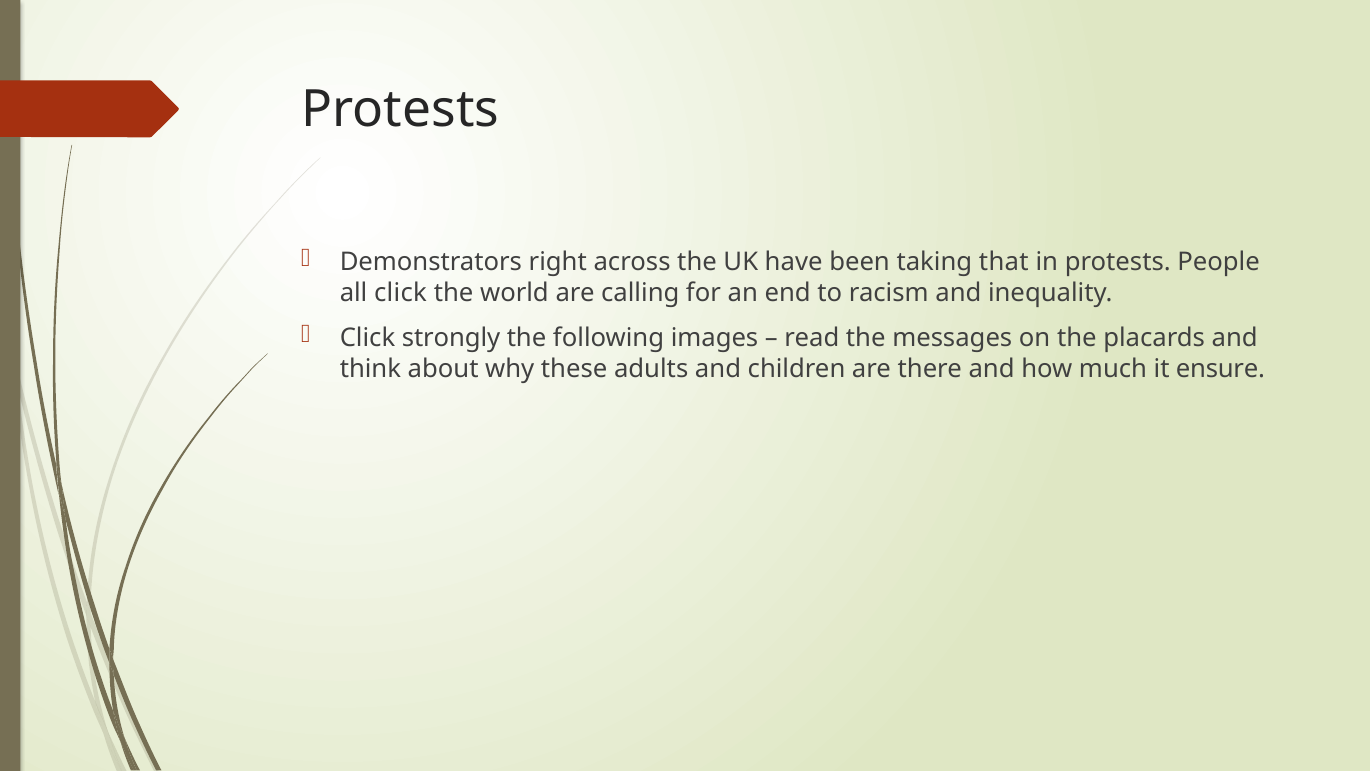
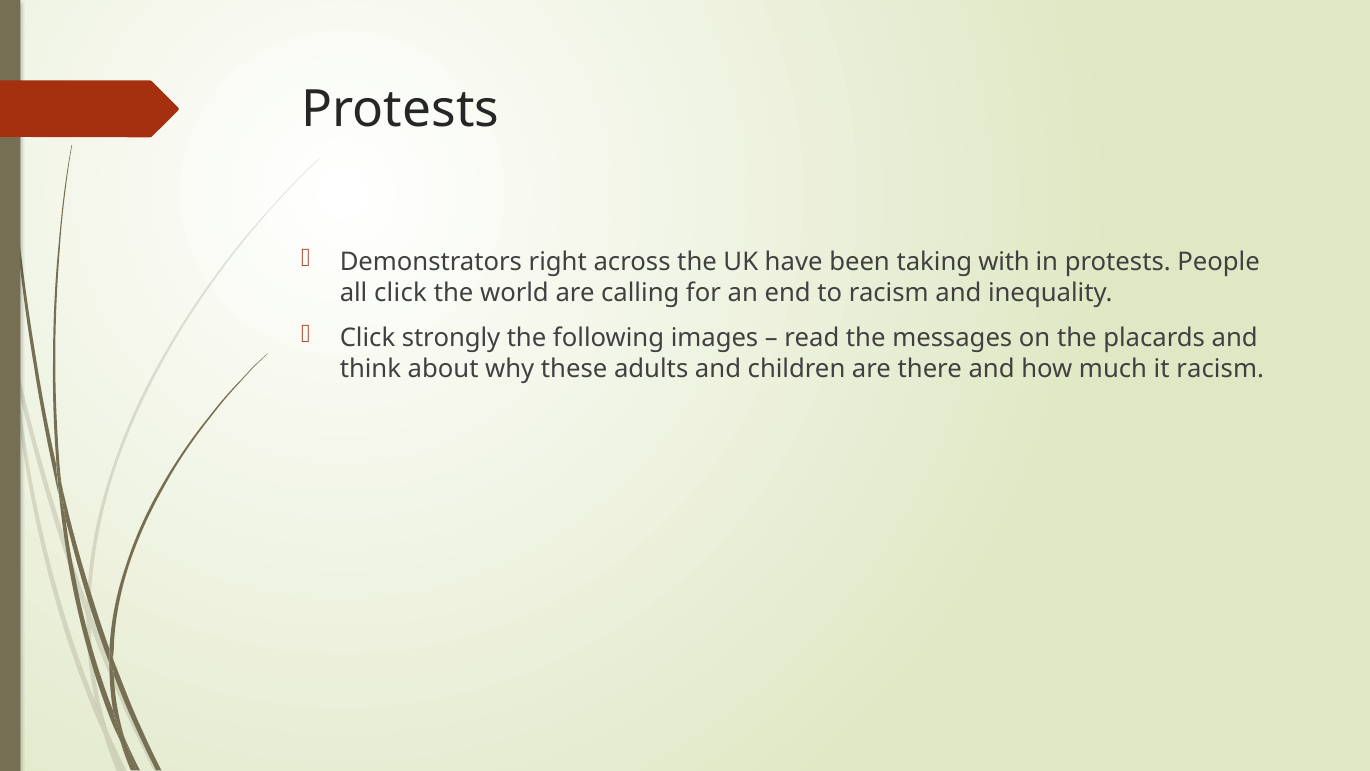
that: that -> with (1004, 262)
it ensure: ensure -> racism (1220, 369)
